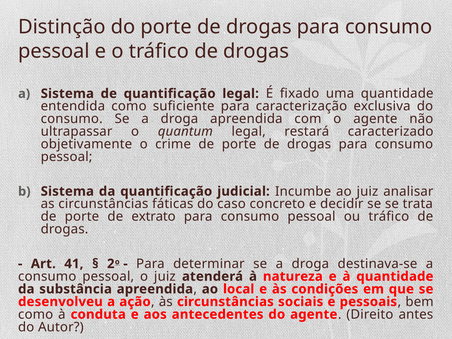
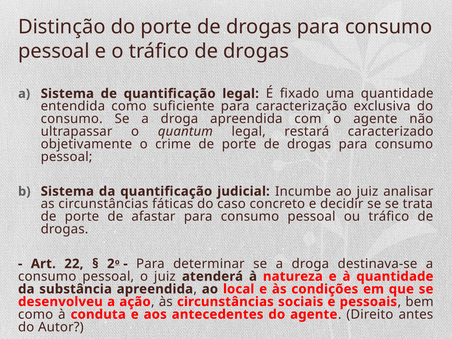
extrato: extrato -> afastar (153, 217)
41: 41 -> 22 (74, 264)
